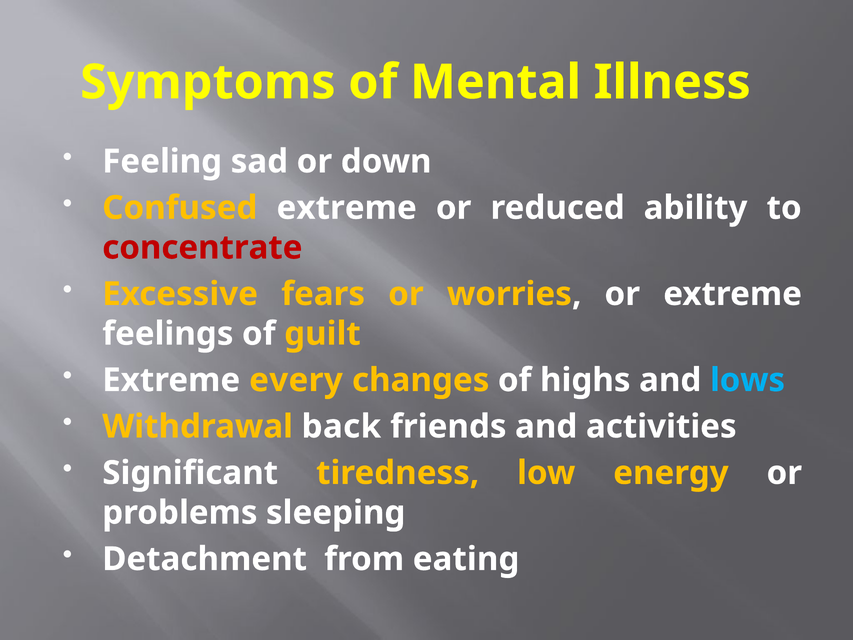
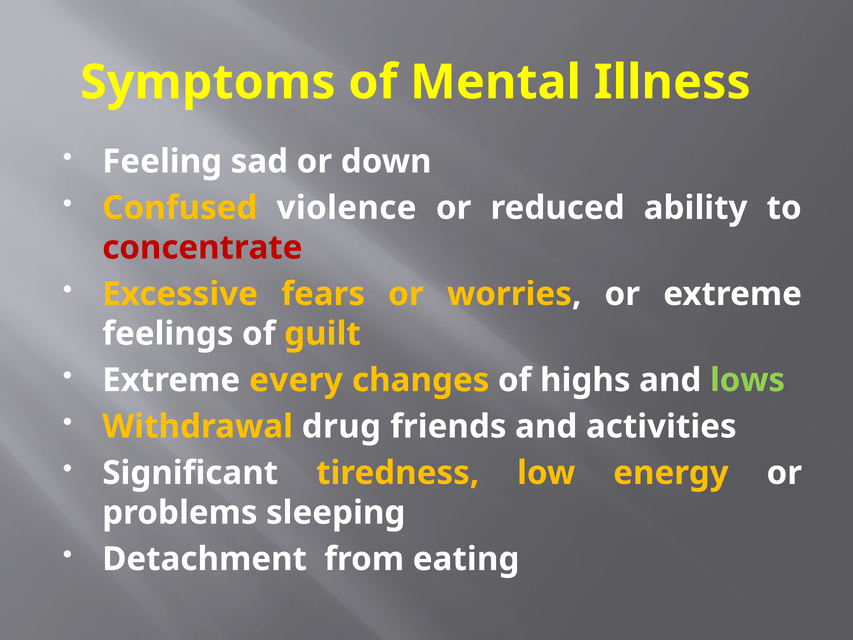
Confused extreme: extreme -> violence (347, 208)
lows colour: light blue -> light green (747, 380)
back: back -> drug (341, 426)
